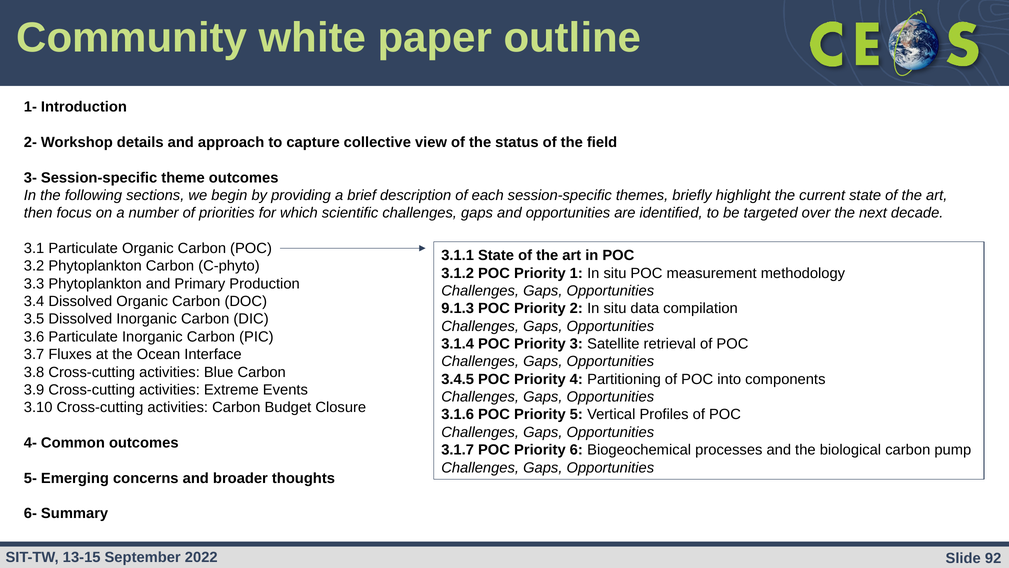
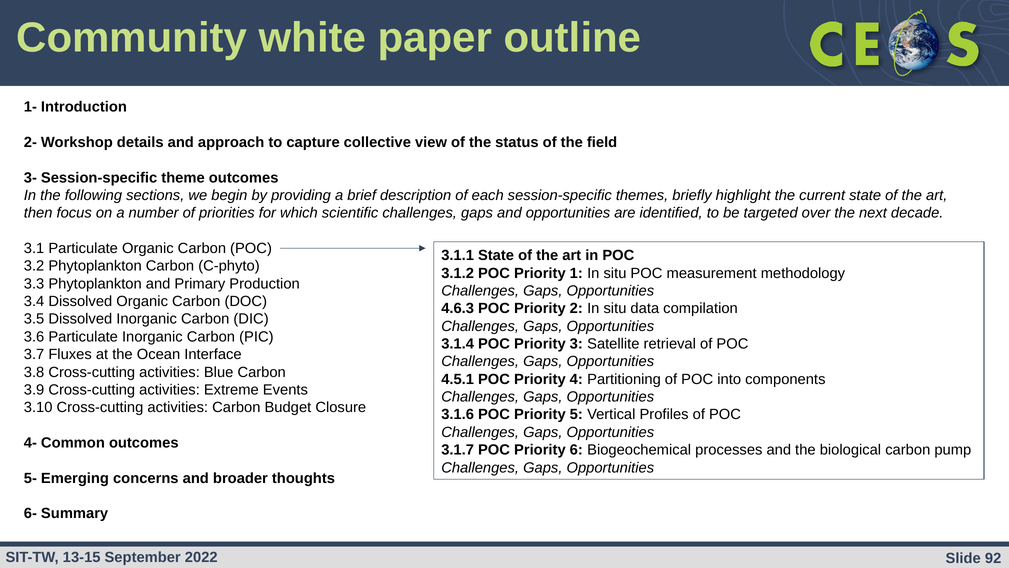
9.1.3: 9.1.3 -> 4.6.3 (458, 308)
3.4.5: 3.4.5 -> 4.5.1 (458, 379)
